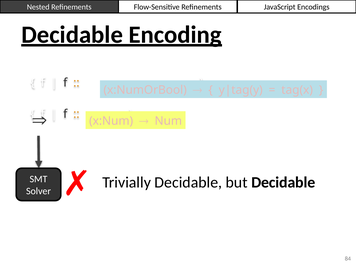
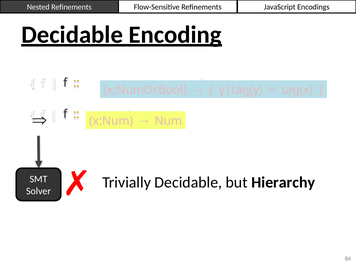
but Decidable: Decidable -> Hierarchy (283, 183)
